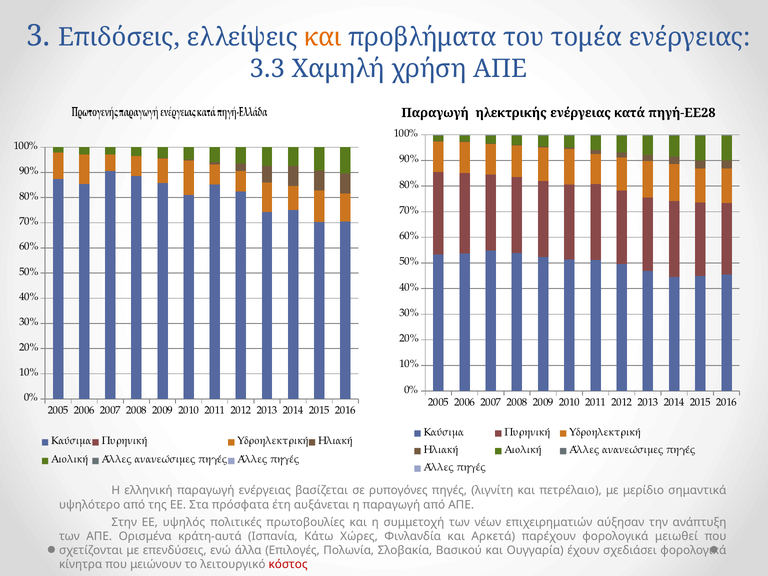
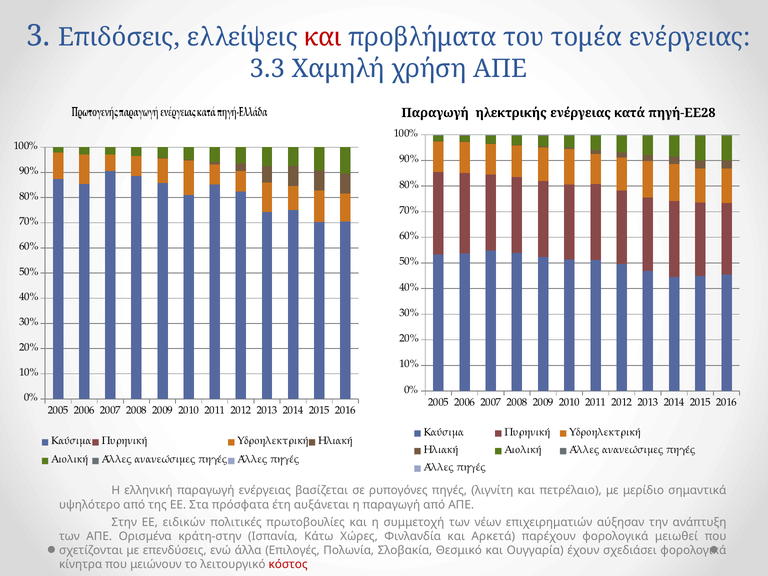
και colour: orange -> red (323, 37)
υψηλός: υψηλός -> ειδικών (184, 522)
κράτη-αυτά: κράτη-αυτά -> κράτη-στην (210, 536)
Βασικού: Βασικού -> Θεσμικό (459, 550)
